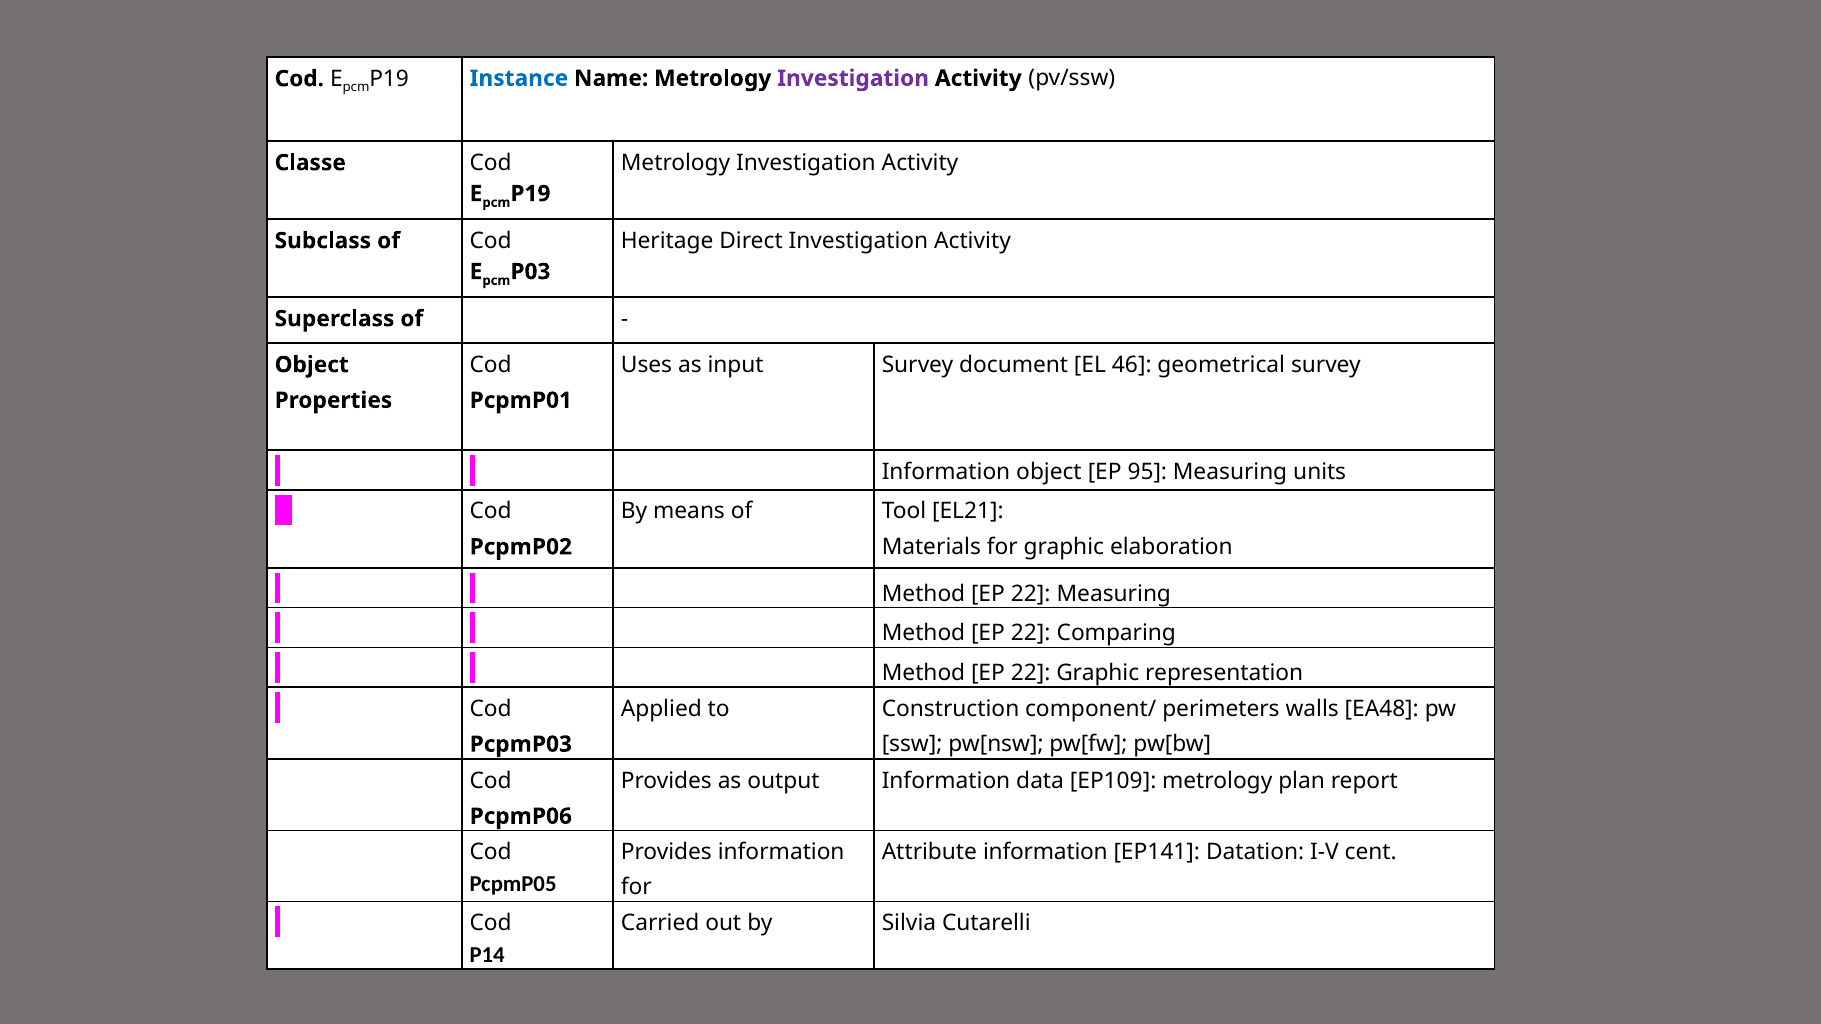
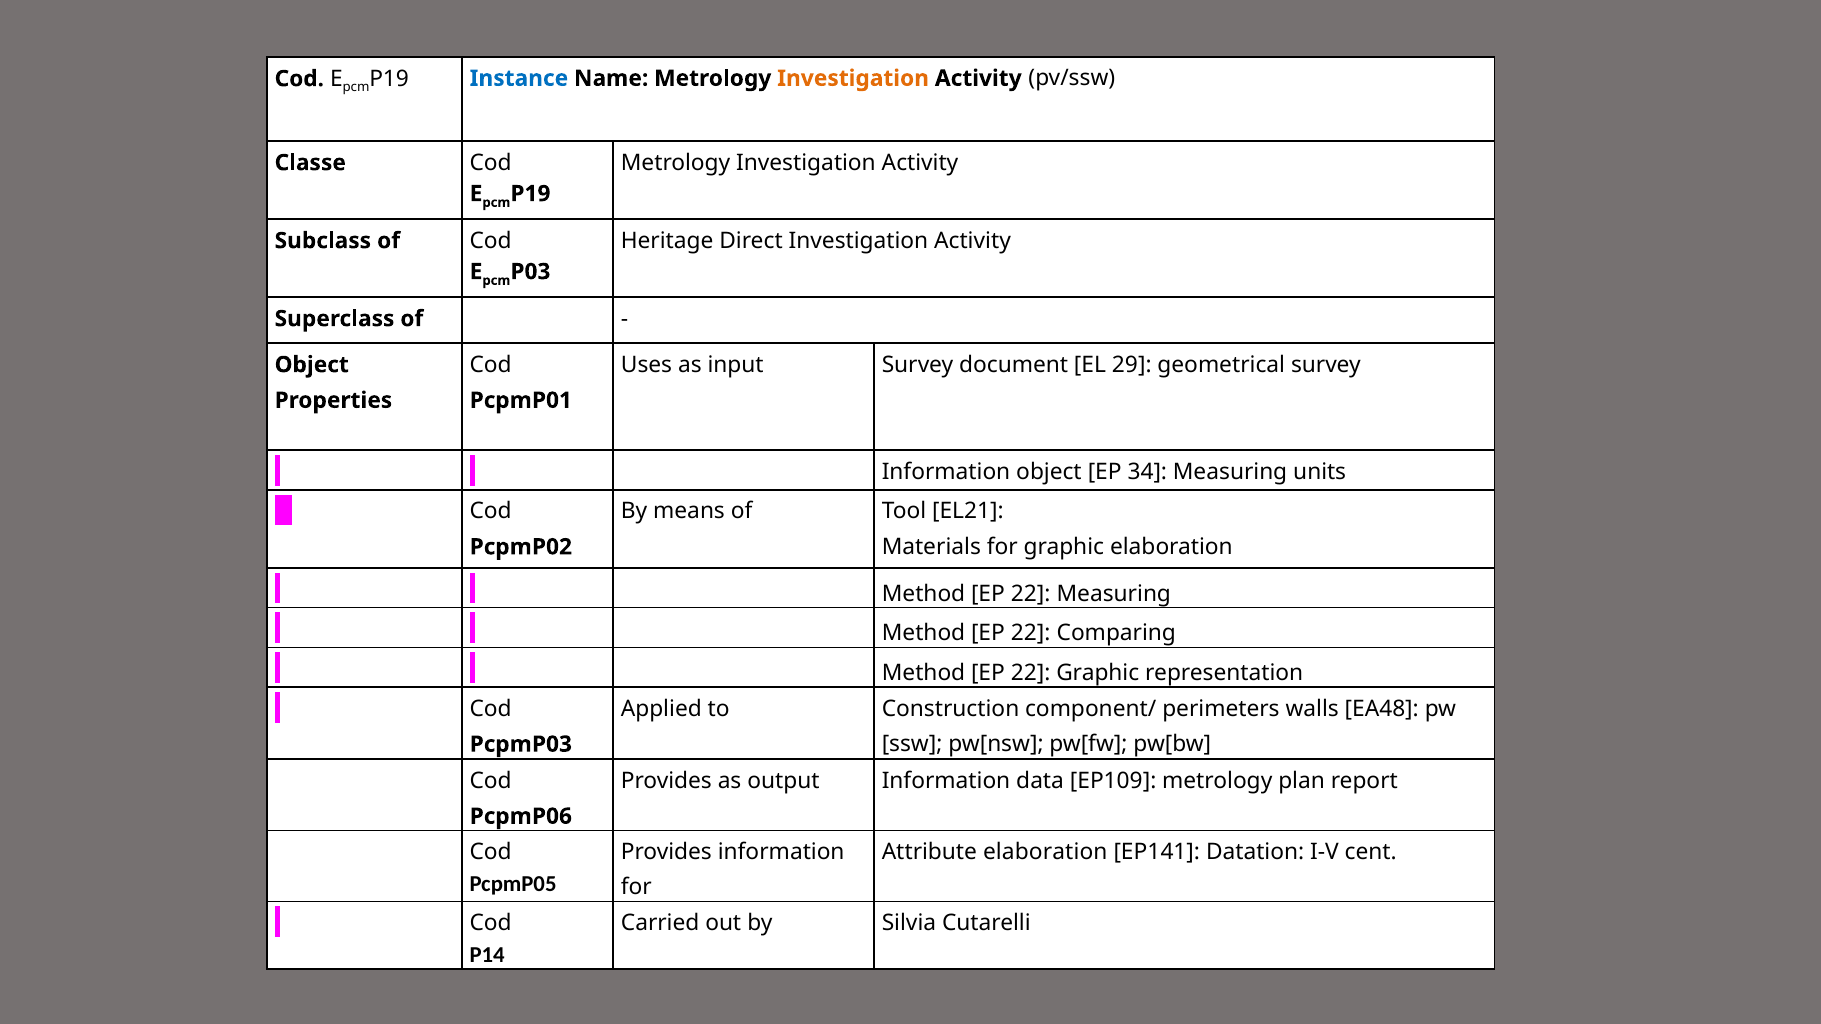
Investigation colour: purple -> orange (853, 78)
46: 46 -> 29 (1132, 365)
95: 95 -> 34 (1147, 472)
Attribute information: information -> elaboration (1045, 852)
